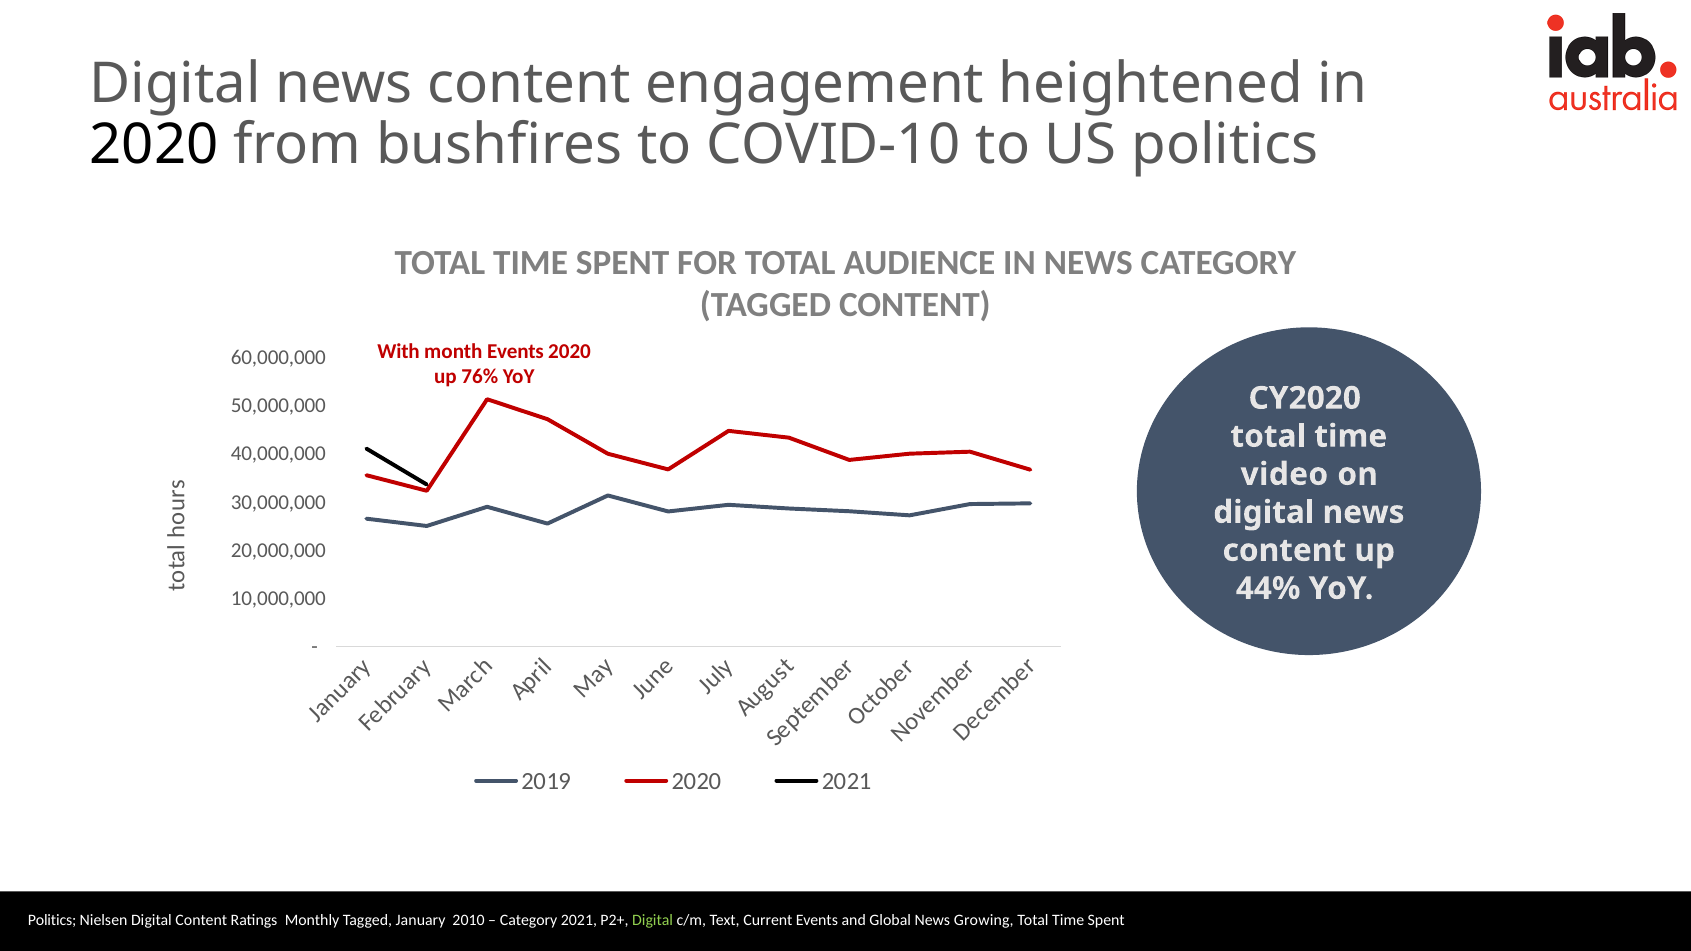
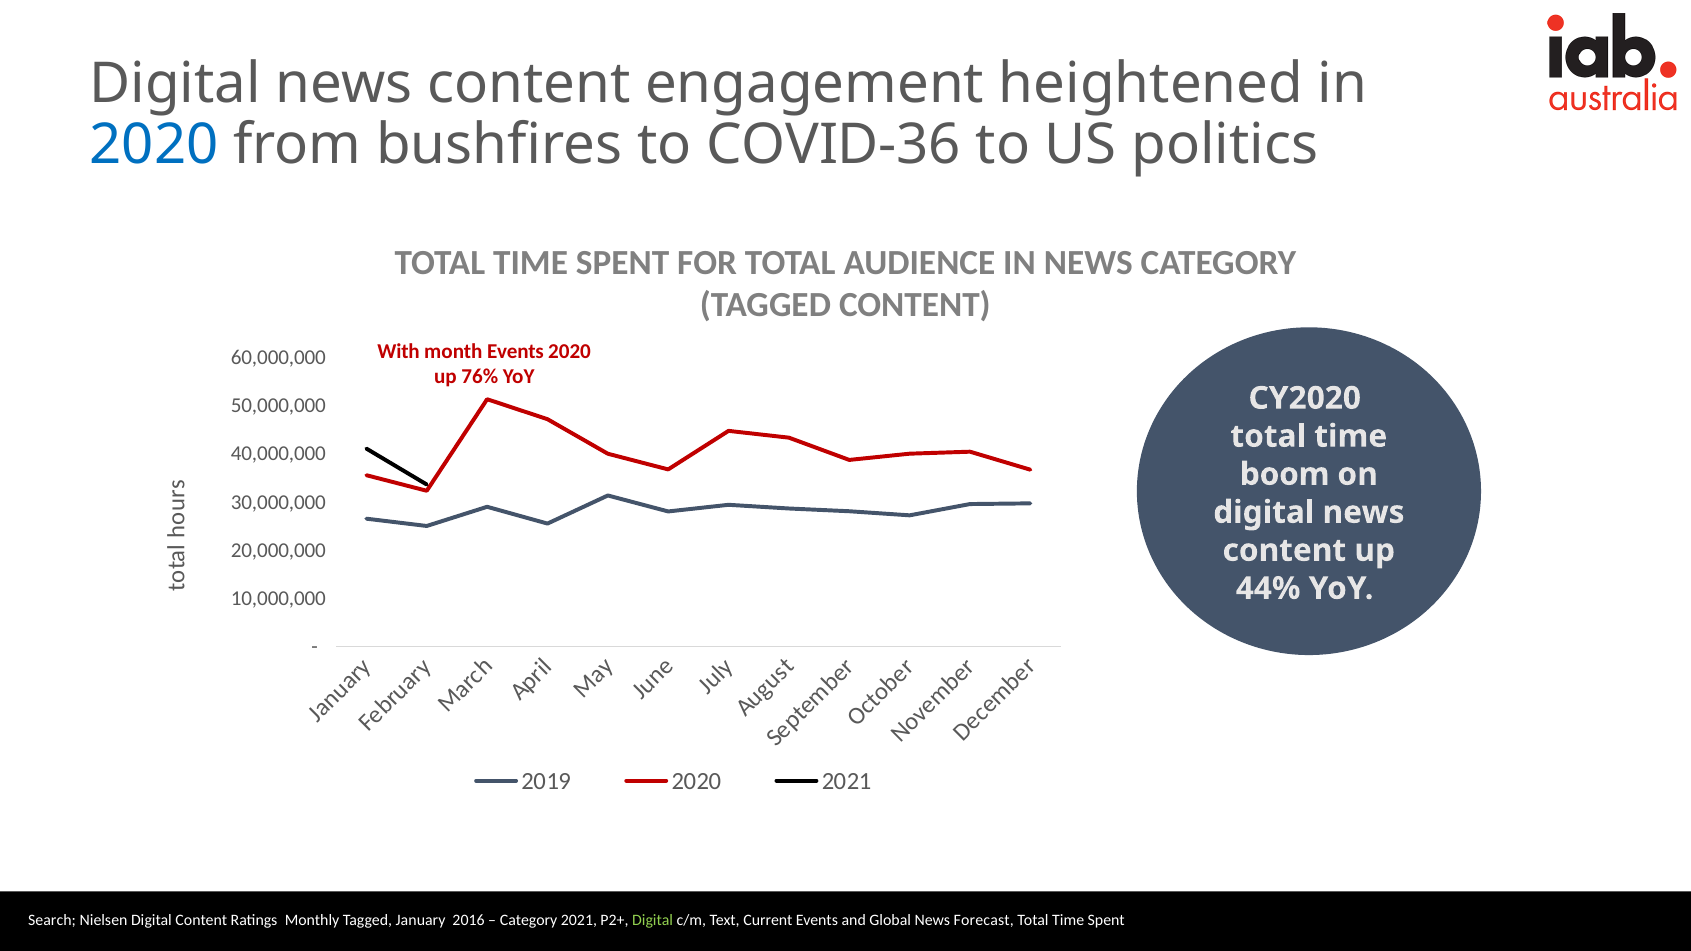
2020 colour: black -> blue (154, 145)
COVID-10: COVID-10 -> COVID-36 (834, 145)
video: video -> boom (1285, 474)
Politics: Politics -> Search (52, 920)
2010: 2010 -> 2016 (469, 920)
Growing: Growing -> Forecast (984, 920)
